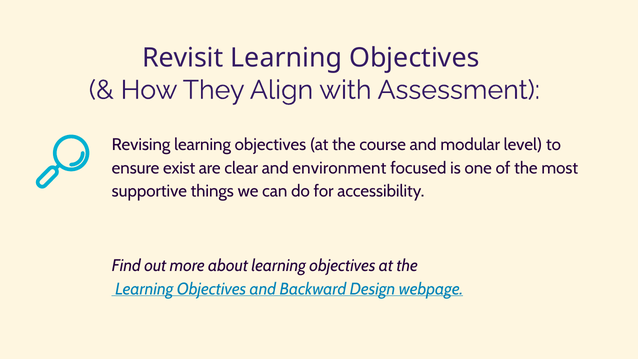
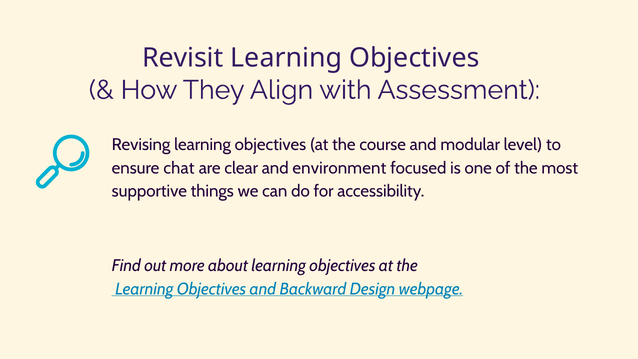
exist: exist -> chat (179, 168)
